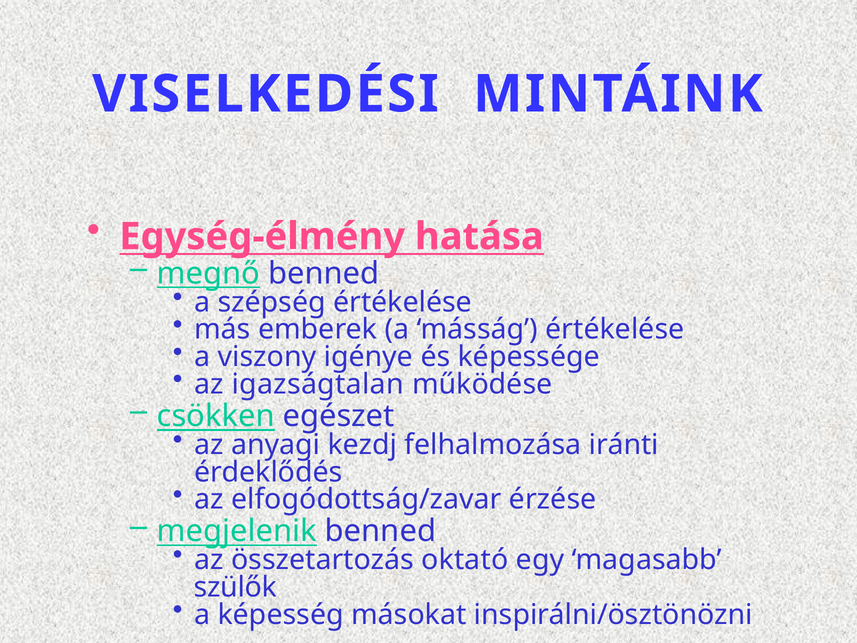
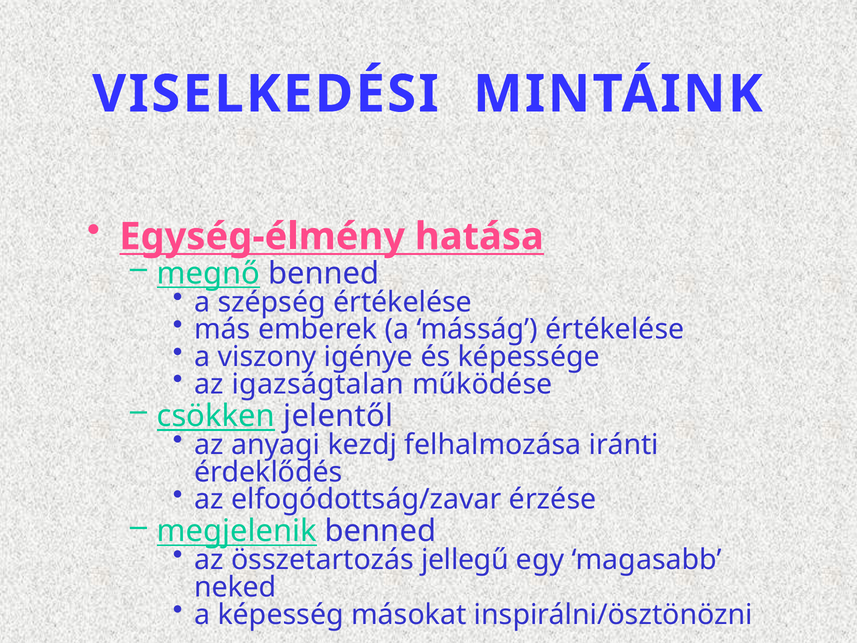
egészet: egészet -> jelentől (338, 416)
oktató: oktató -> jellegű (465, 560)
szülők: szülők -> neked (235, 587)
